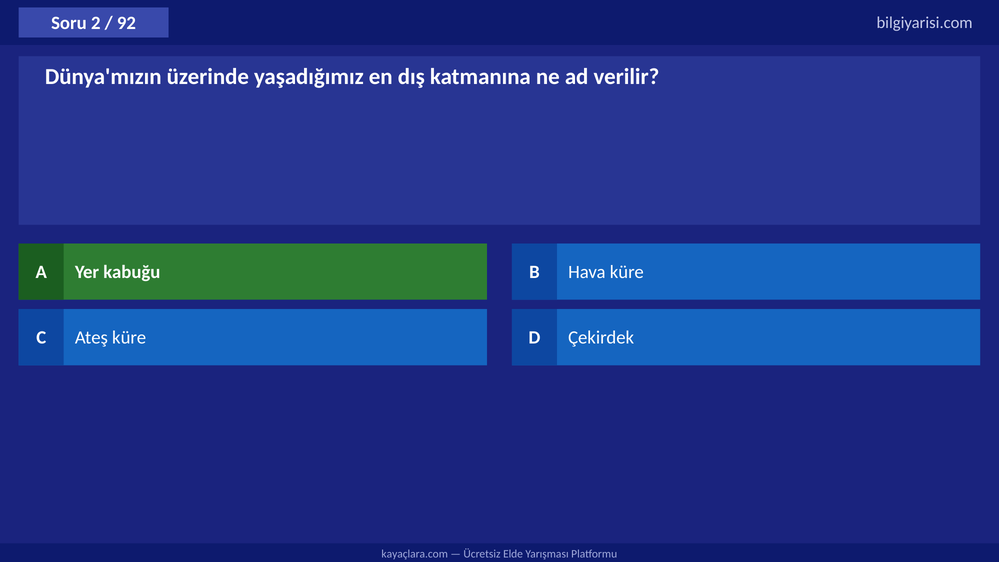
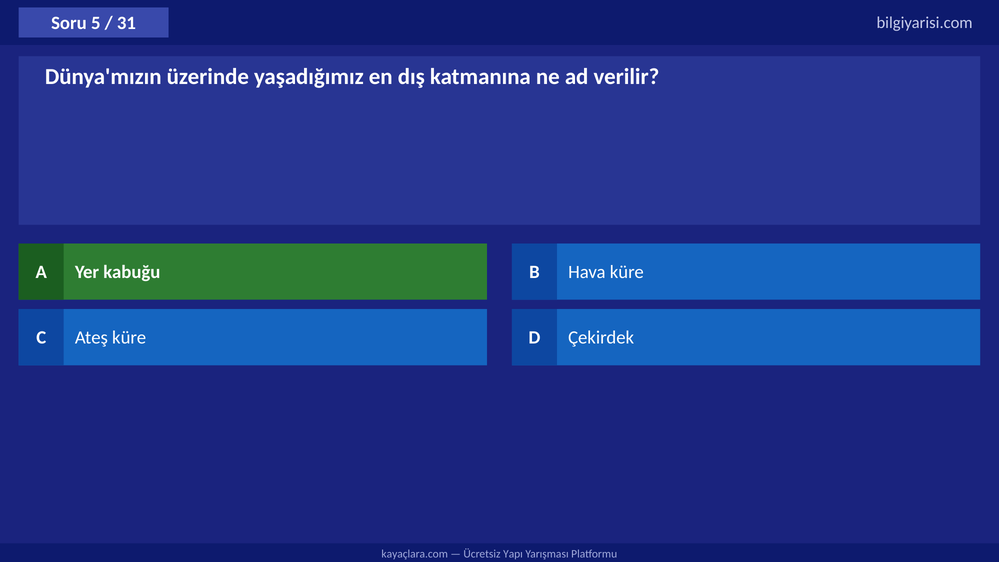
2: 2 -> 5 (96, 23)
92: 92 -> 31 (126, 23)
Elde: Elde -> Yapı (513, 554)
